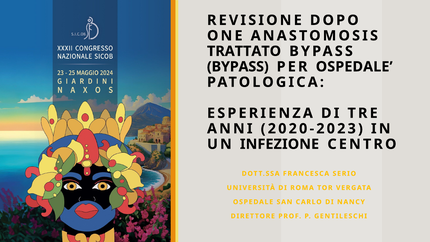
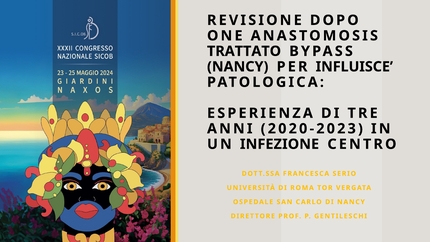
BYPASS: BYPASS -> NANCY (238, 67)
PER OSPEDALE: OSPEDALE -> INFLUISCE (354, 67)
